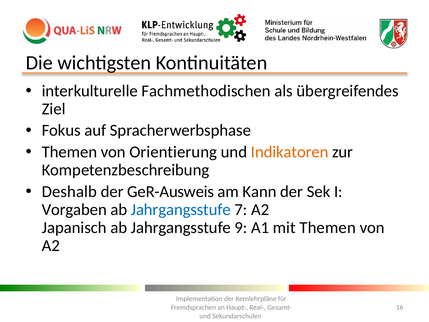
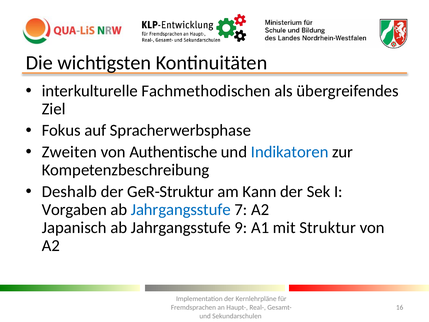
Themen: Themen -> Zweiten (69, 152)
Orientierung: Orientierung -> Authentische (173, 152)
Indikatoren colour: orange -> blue (290, 152)
GeR-Ausweis: GeR-Ausweis -> GeR-Struktur (171, 191)
mit Themen: Themen -> Struktur (328, 227)
